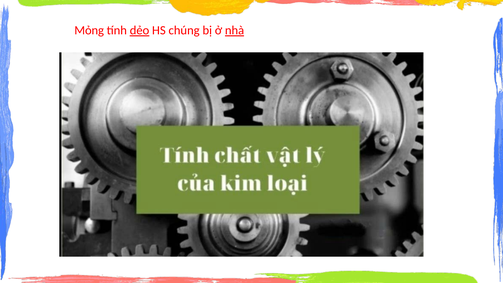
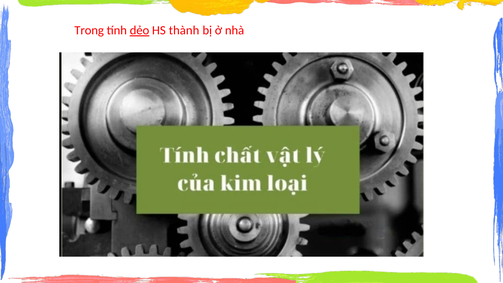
Mỏng: Mỏng -> Trong (89, 30)
chúng: chúng -> thành (184, 30)
nhà underline: present -> none (235, 30)
